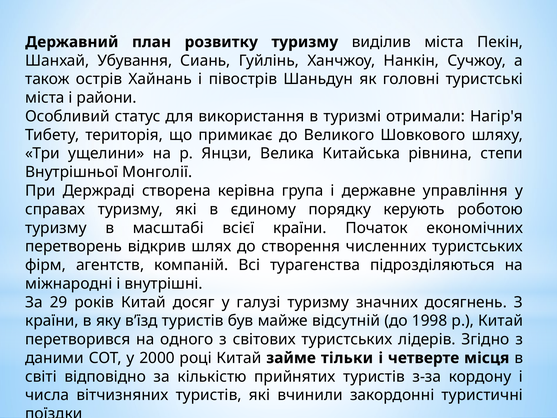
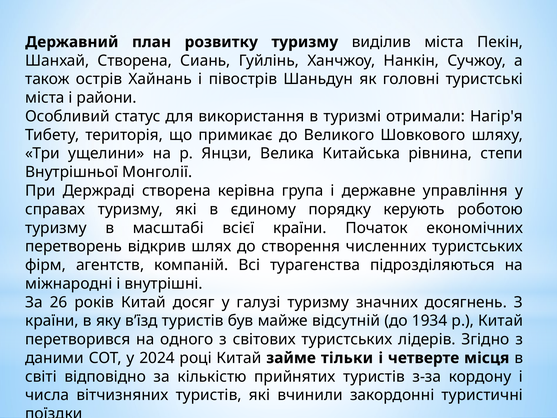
Шанхай Убування: Убування -> Створена (135, 61)
29: 29 -> 26 (59, 302)
1998: 1998 -> 1934 (430, 321)
2000: 2000 -> 2024 (157, 358)
